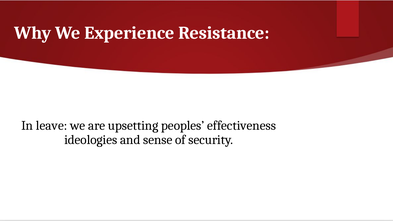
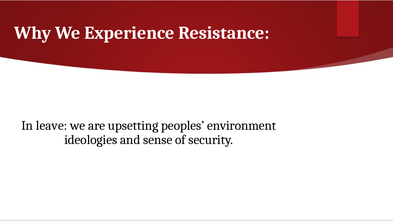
effectiveness: effectiveness -> environment (242, 126)
